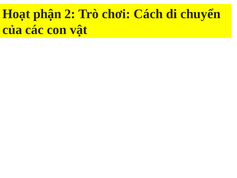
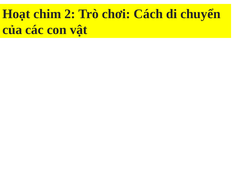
phận: phận -> chim (47, 14)
